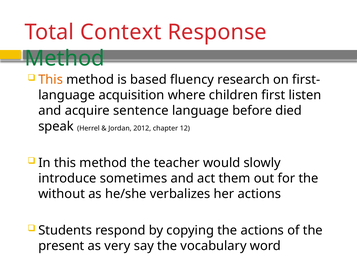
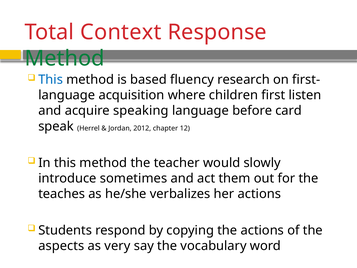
This colour: orange -> blue (51, 80)
sentence: sentence -> speaking (141, 111)
died: died -> card (289, 111)
without: without -> teaches (62, 194)
present: present -> aspects (61, 246)
